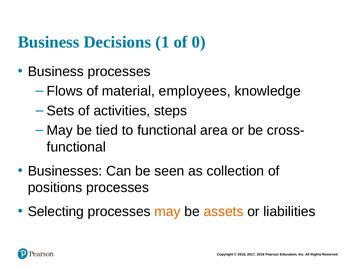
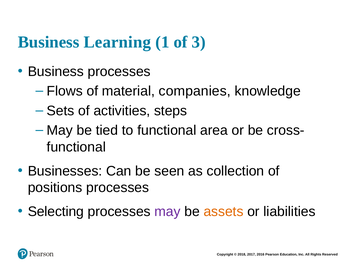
Decisions: Decisions -> Learning (117, 42)
0: 0 -> 3 (199, 42)
employees: employees -> companies (195, 91)
may colour: orange -> purple (167, 212)
